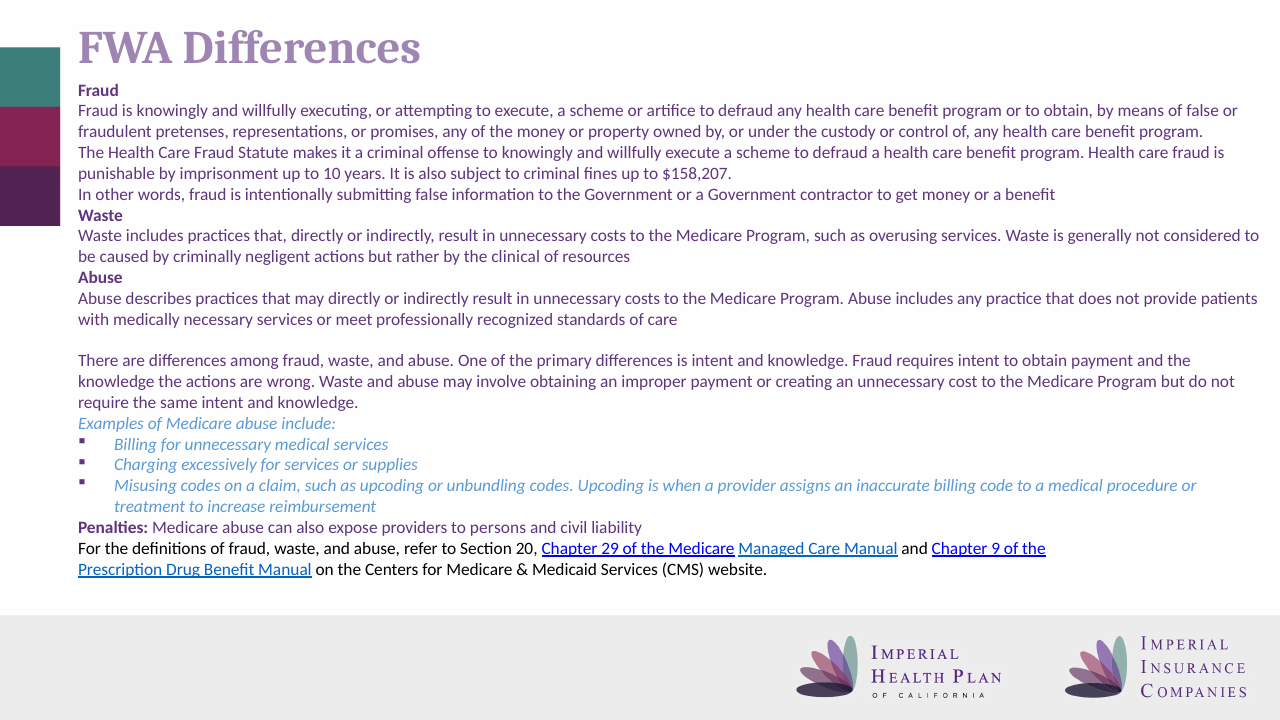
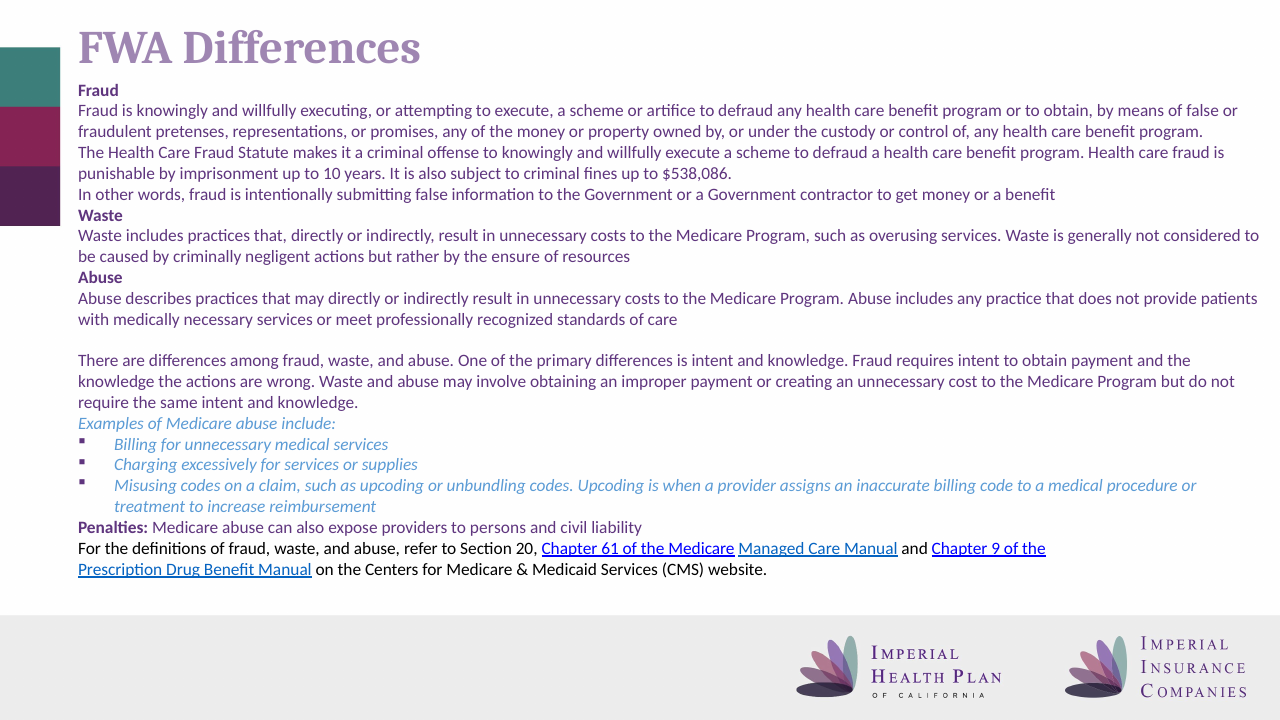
$158,207: $158,207 -> $538,086 (697, 174)
clinical: clinical -> ensure (516, 257)
29: 29 -> 61 (610, 549)
